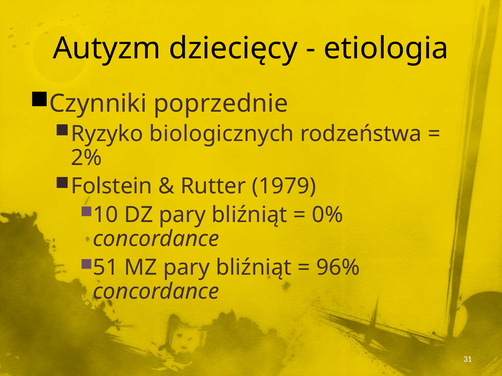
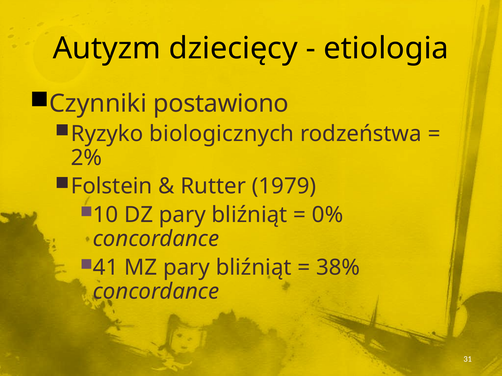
poprzednie: poprzednie -> postawiono (221, 104)
51: 51 -> 41 (106, 268)
96%: 96% -> 38% (338, 268)
